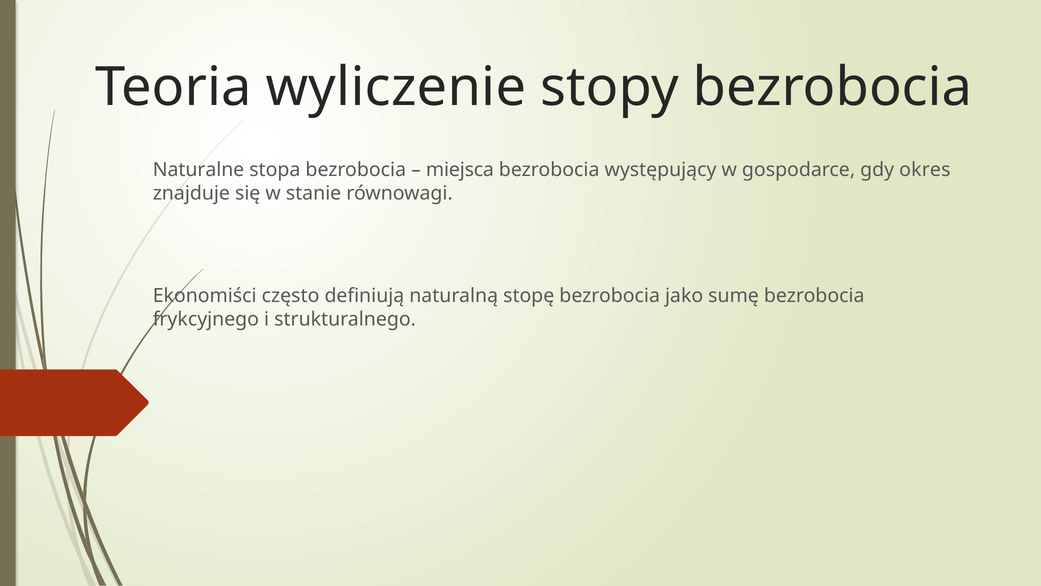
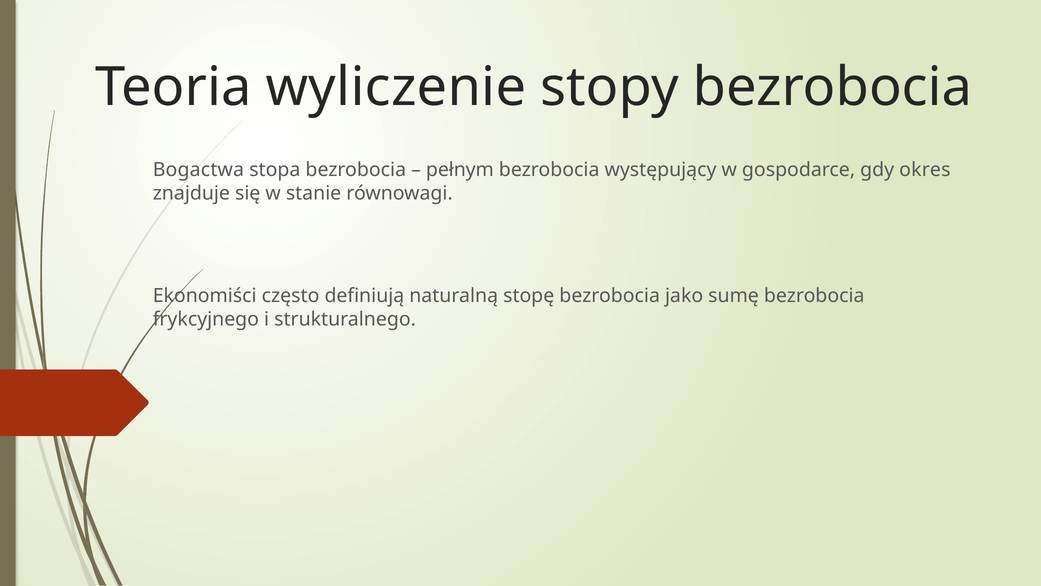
Naturalne: Naturalne -> Bogactwa (198, 170)
miejsca: miejsca -> pełnym (460, 170)
